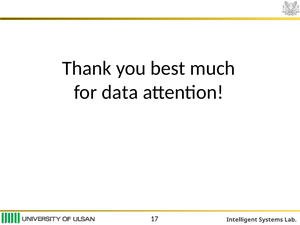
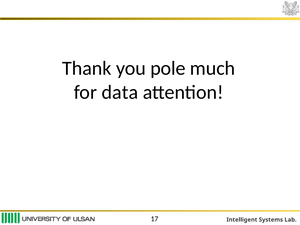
best: best -> pole (168, 68)
